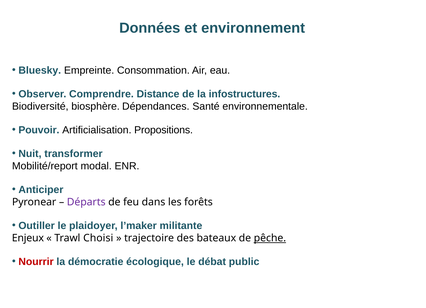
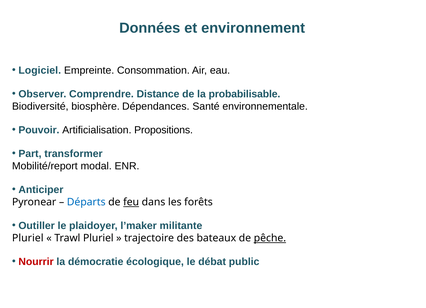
Bluesky: Bluesky -> Logiciel (40, 71)
infostructures: infostructures -> probabilisable (244, 94)
Nuit: Nuit -> Part (30, 154)
Départs colour: purple -> blue (86, 202)
feu underline: none -> present (131, 202)
Enjeux: Enjeux -> Pluriel (28, 239)
Trawl Choisi: Choisi -> Pluriel (98, 239)
